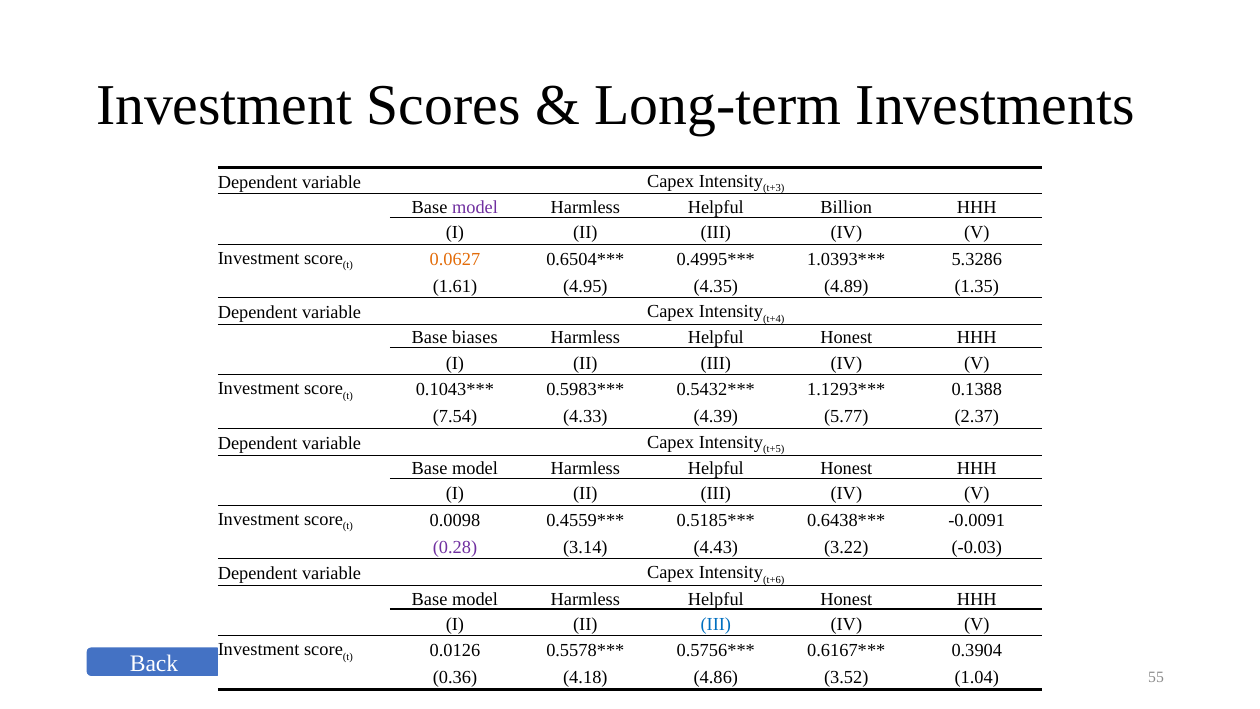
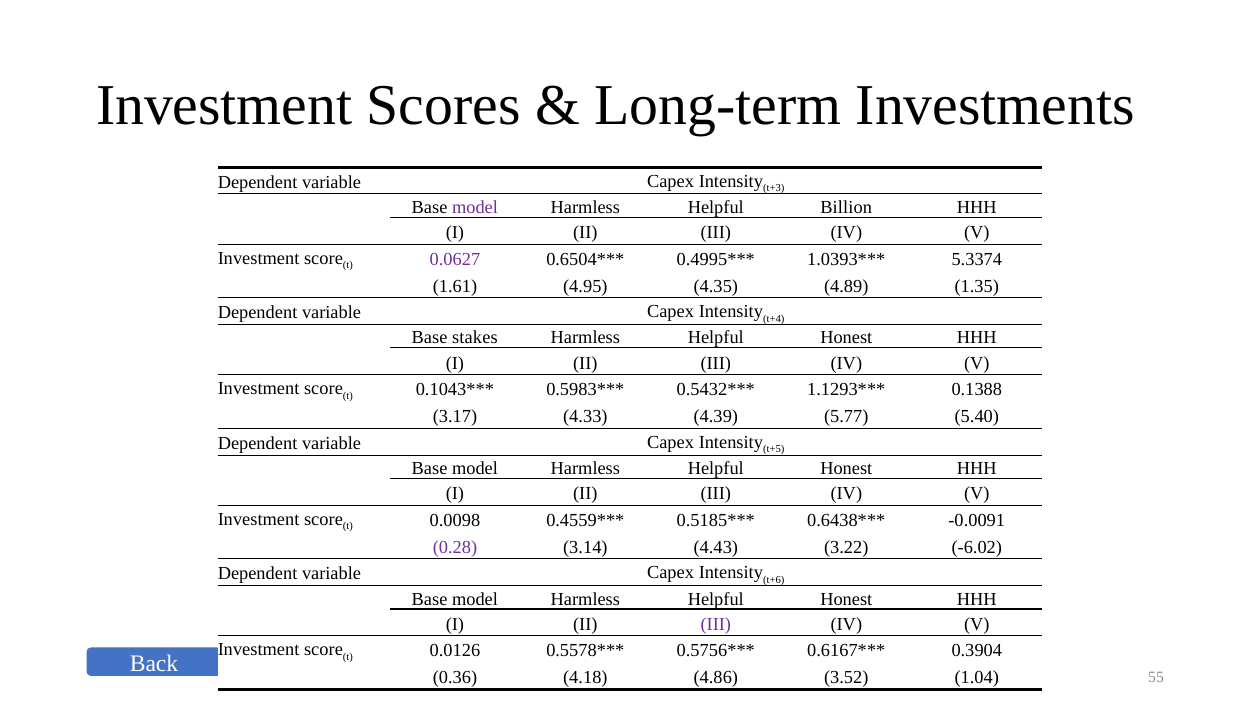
0.0627 colour: orange -> purple (455, 259)
5.3286: 5.3286 -> 5.3374 (977, 259)
biases: biases -> stakes (475, 338)
7.54: 7.54 -> 3.17 (455, 416)
2.37: 2.37 -> 5.40 (977, 416)
-0.03: -0.03 -> -6.02 (977, 547)
III colour: blue -> purple (716, 624)
